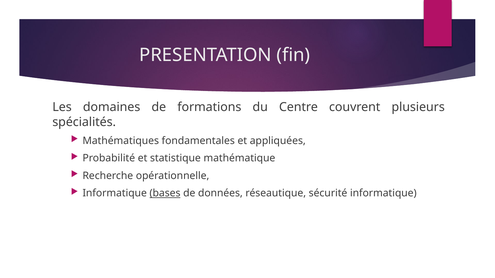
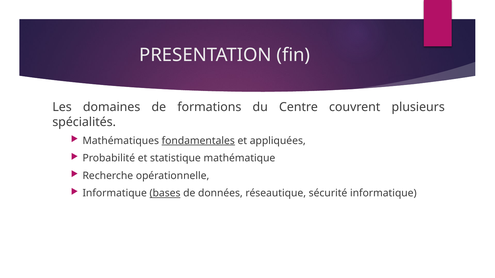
fondamentales underline: none -> present (198, 141)
